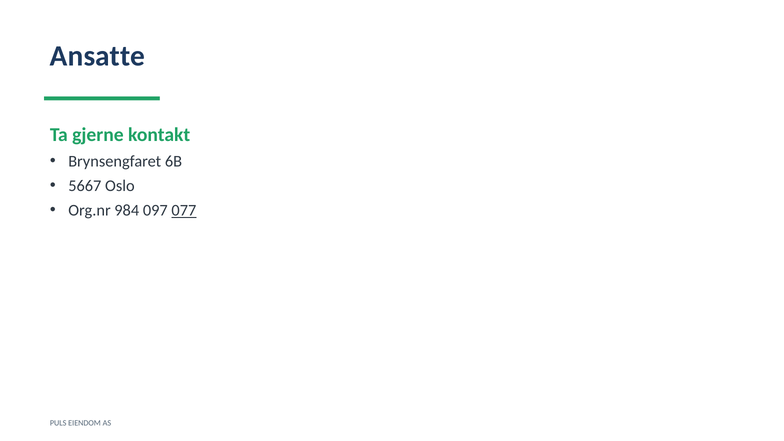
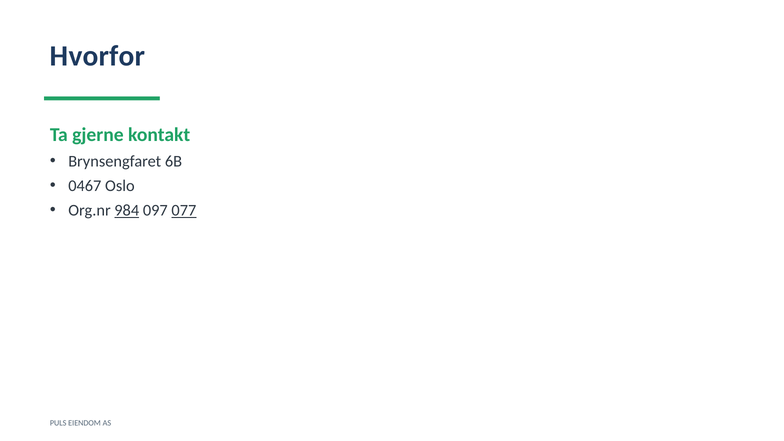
Ansatte: Ansatte -> Hvorfor (98, 56)
5667: 5667 -> 0467 (85, 186)
984 underline: none -> present (127, 210)
